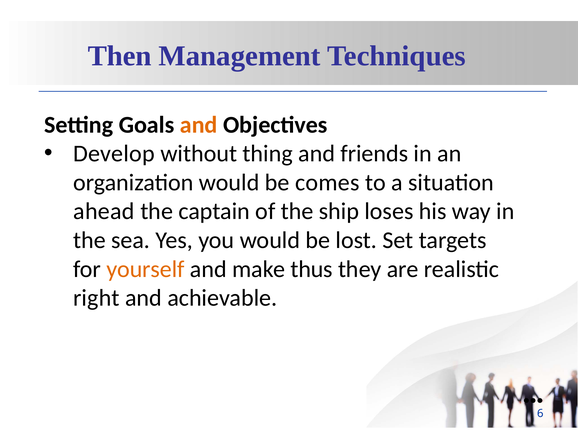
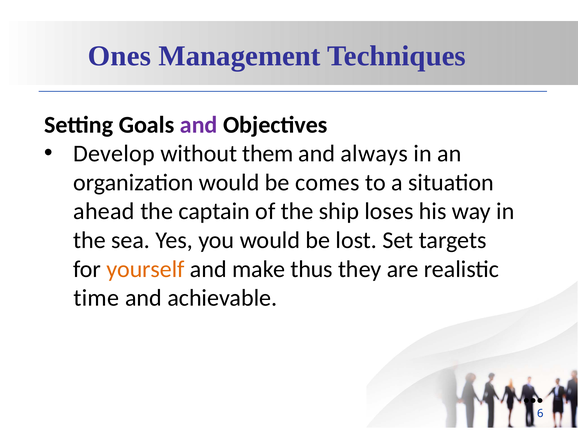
Then: Then -> Ones (119, 56)
and colour: orange -> purple (199, 125)
thing: thing -> them (268, 154)
friends: friends -> always (374, 154)
right: right -> time (96, 298)
